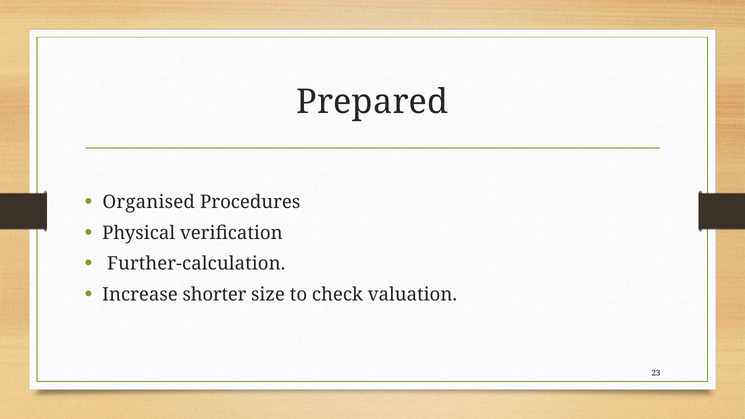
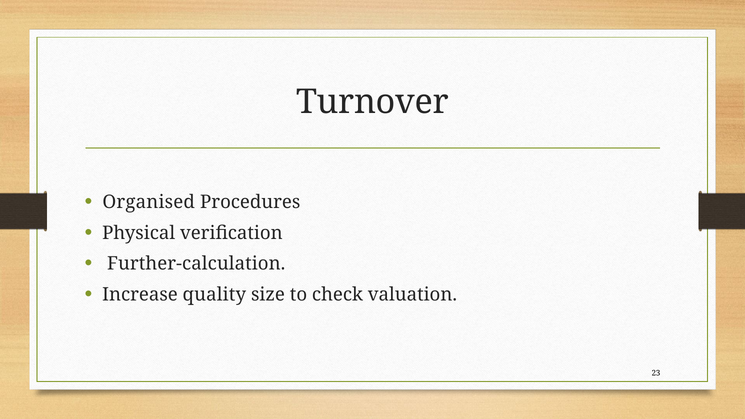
Prepared: Prepared -> Turnover (373, 102)
shorter: shorter -> quality (214, 294)
